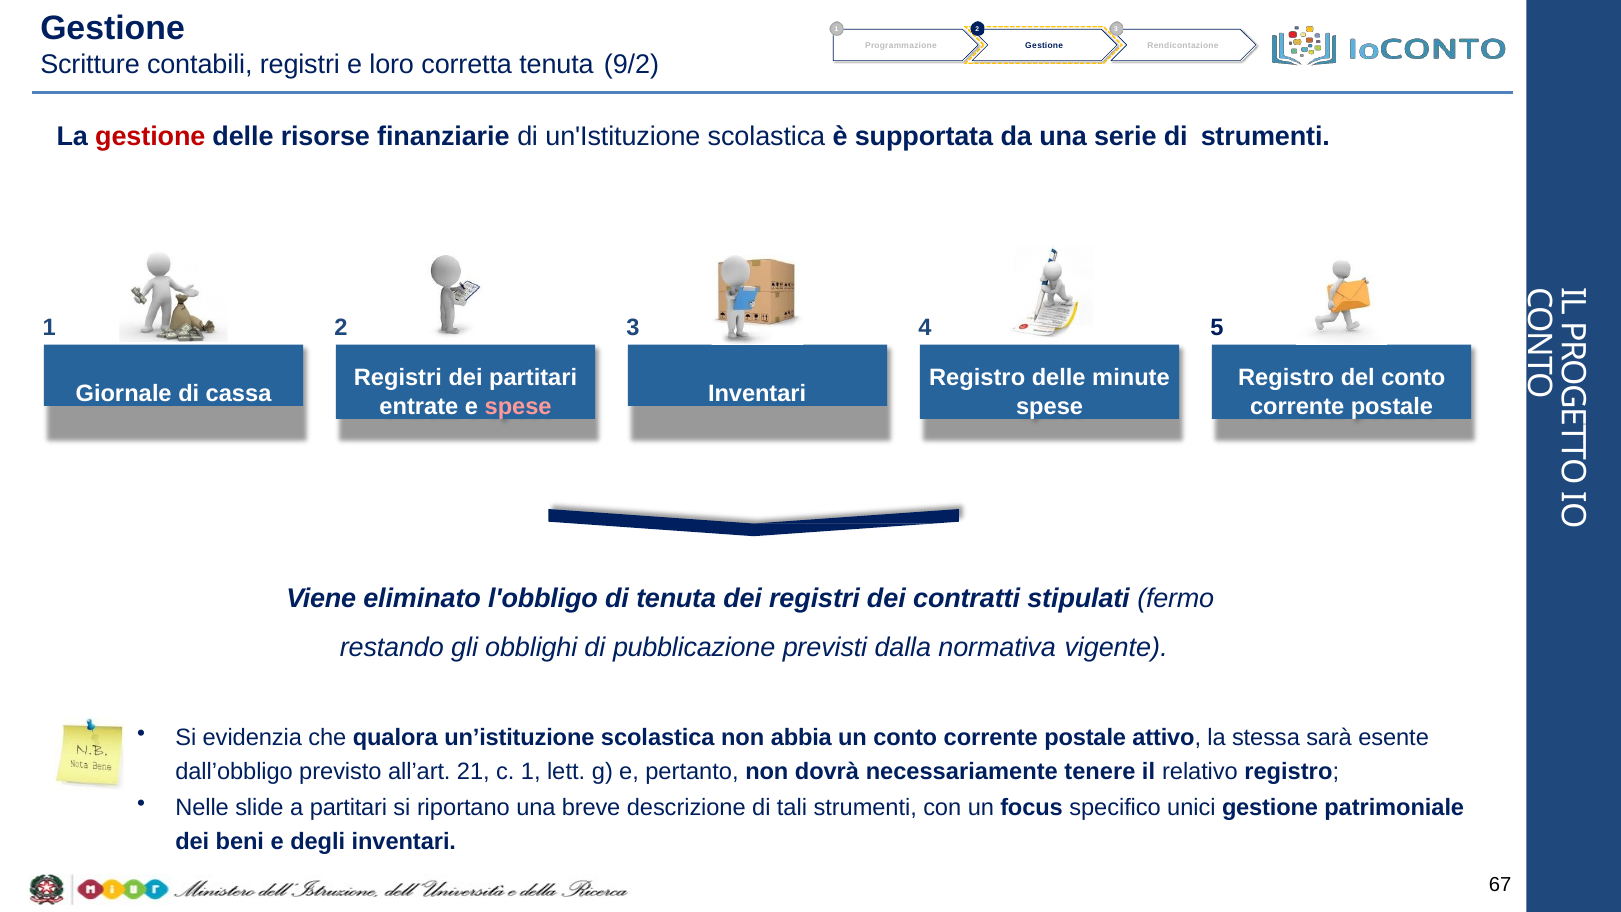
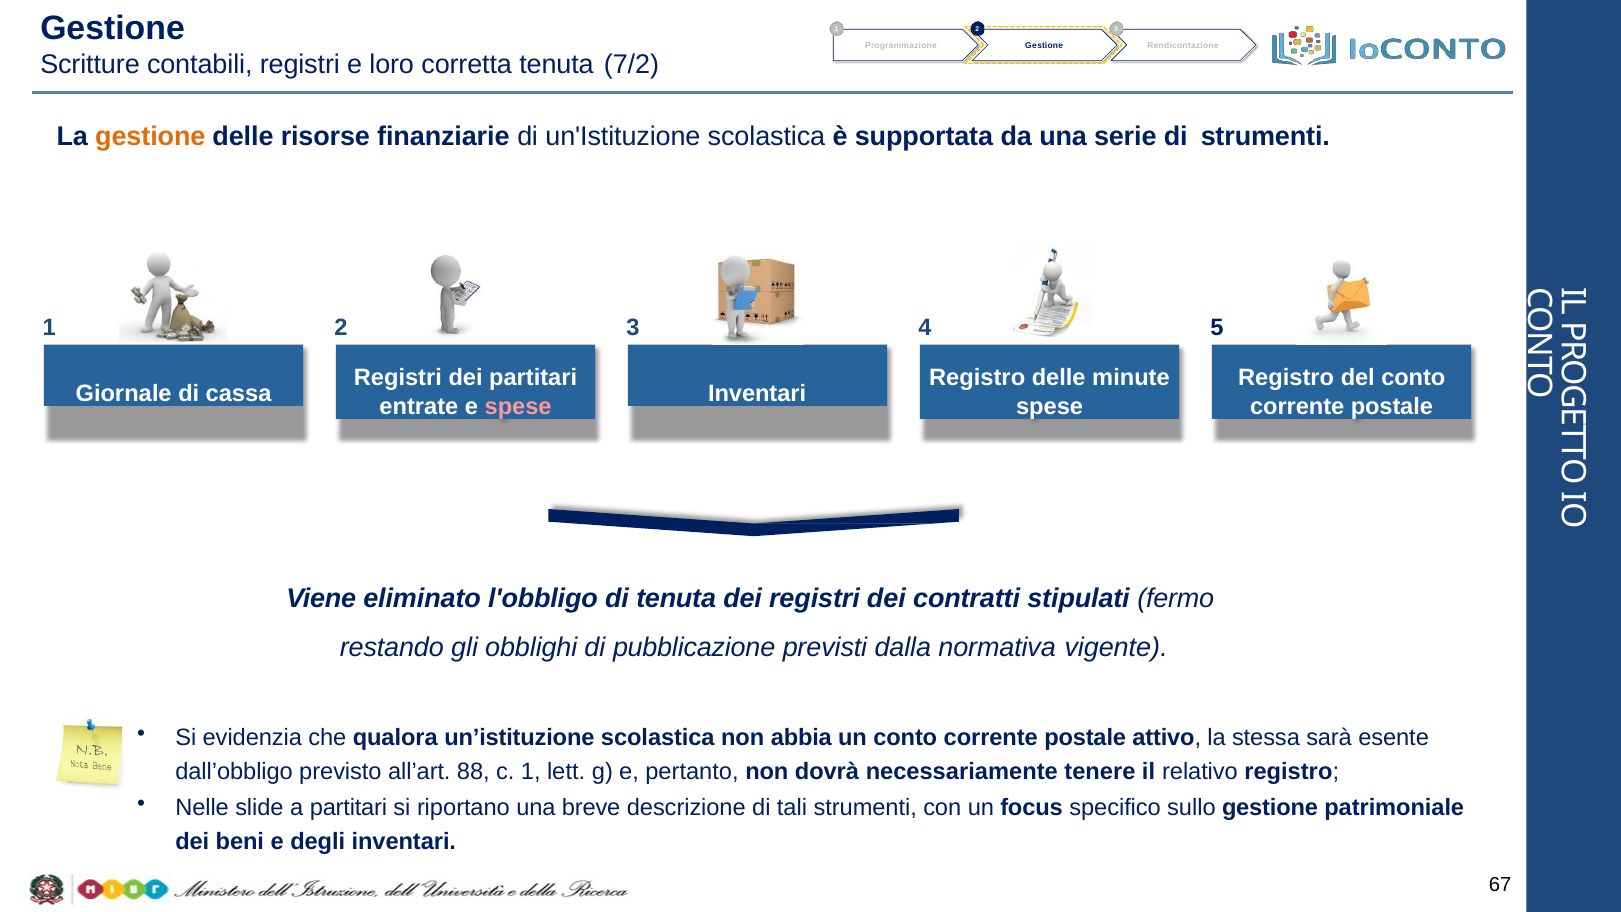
9/2: 9/2 -> 7/2 (631, 65)
gestione colour: red -> orange (150, 137)
21: 21 -> 88 (473, 772)
unici: unici -> sullo (1191, 808)
